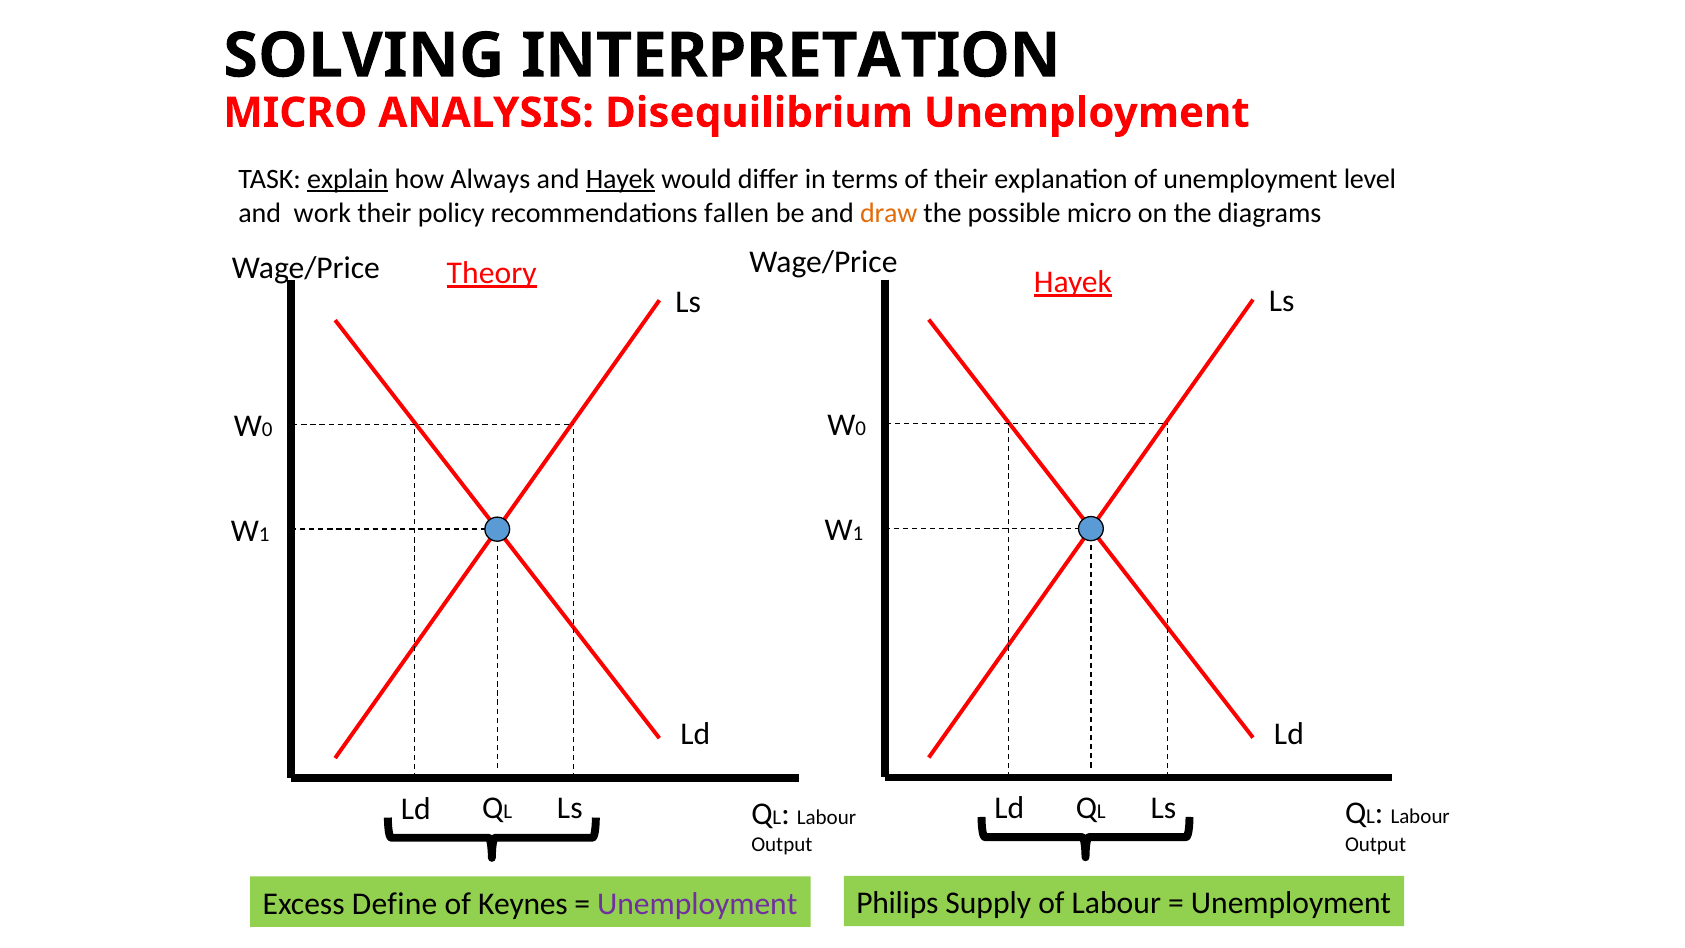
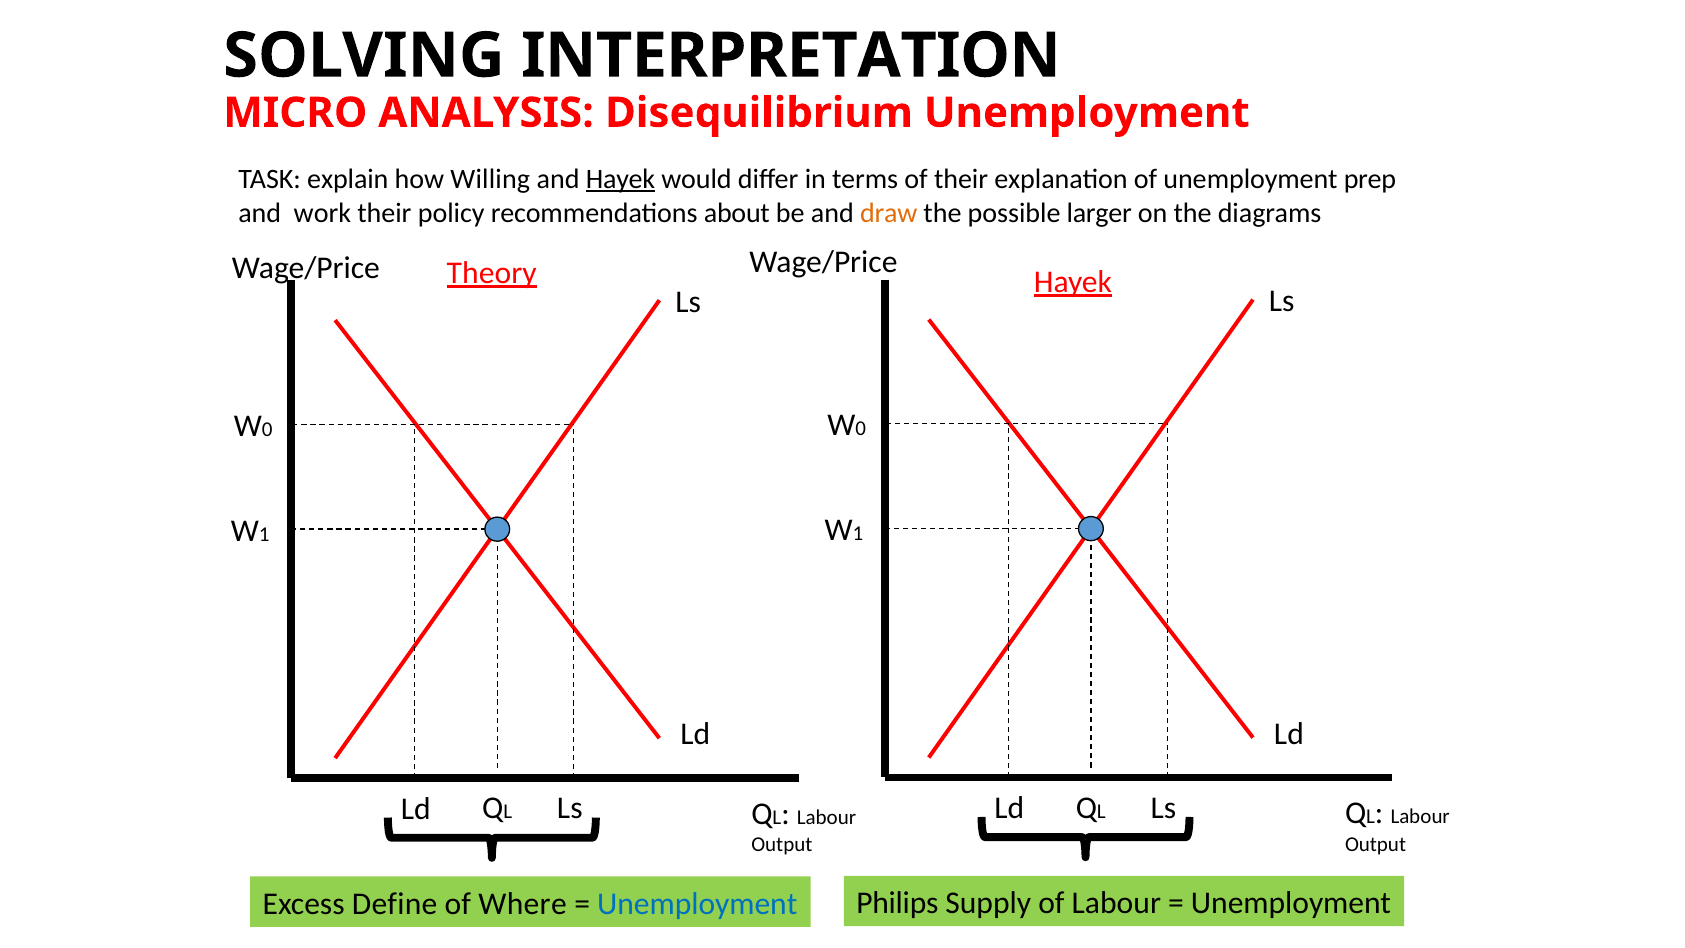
explain underline: present -> none (348, 179)
Always: Always -> Willing (490, 179)
level: level -> prep (1370, 179)
fallen: fallen -> about (737, 213)
possible micro: micro -> larger (1099, 213)
Keynes: Keynes -> Where (523, 904)
Unemployment colour: purple -> blue (697, 904)
